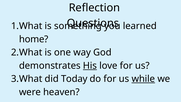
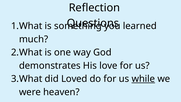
home: home -> much (34, 39)
His underline: present -> none (90, 66)
Today: Today -> Loved (74, 79)
